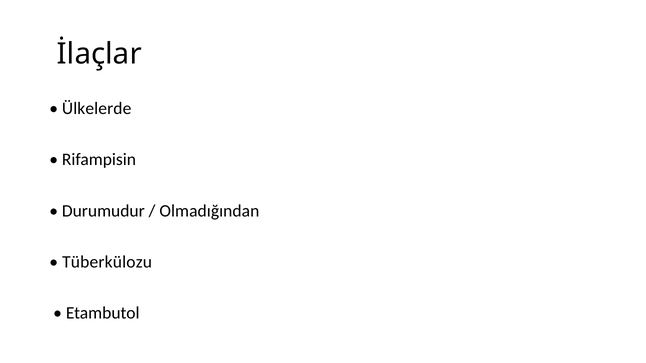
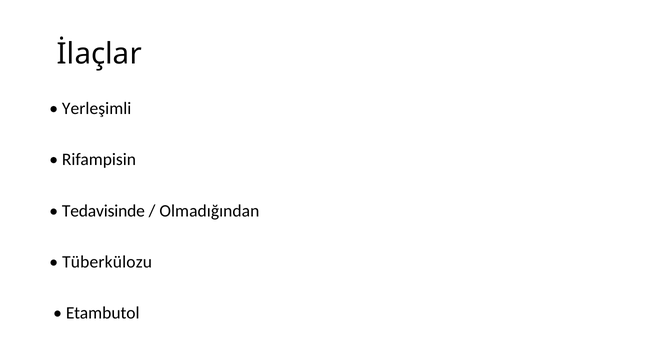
Ülkelerde: Ülkelerde -> Yerleşimli (97, 108)
Durumudur: Durumudur -> Tedavisinde (103, 211)
